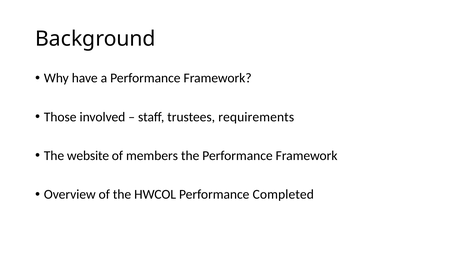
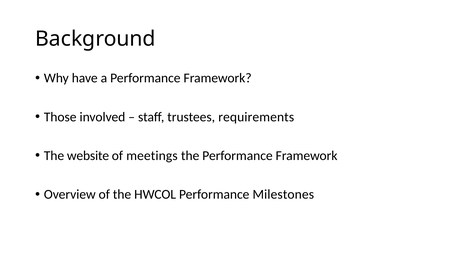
members: members -> meetings (152, 156)
Completed: Completed -> Milestones (283, 194)
